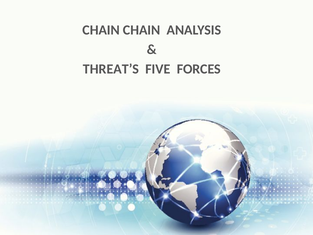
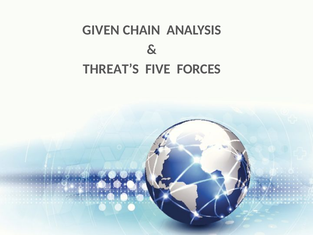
CHAIN: CHAIN -> GIVEN (101, 30)
